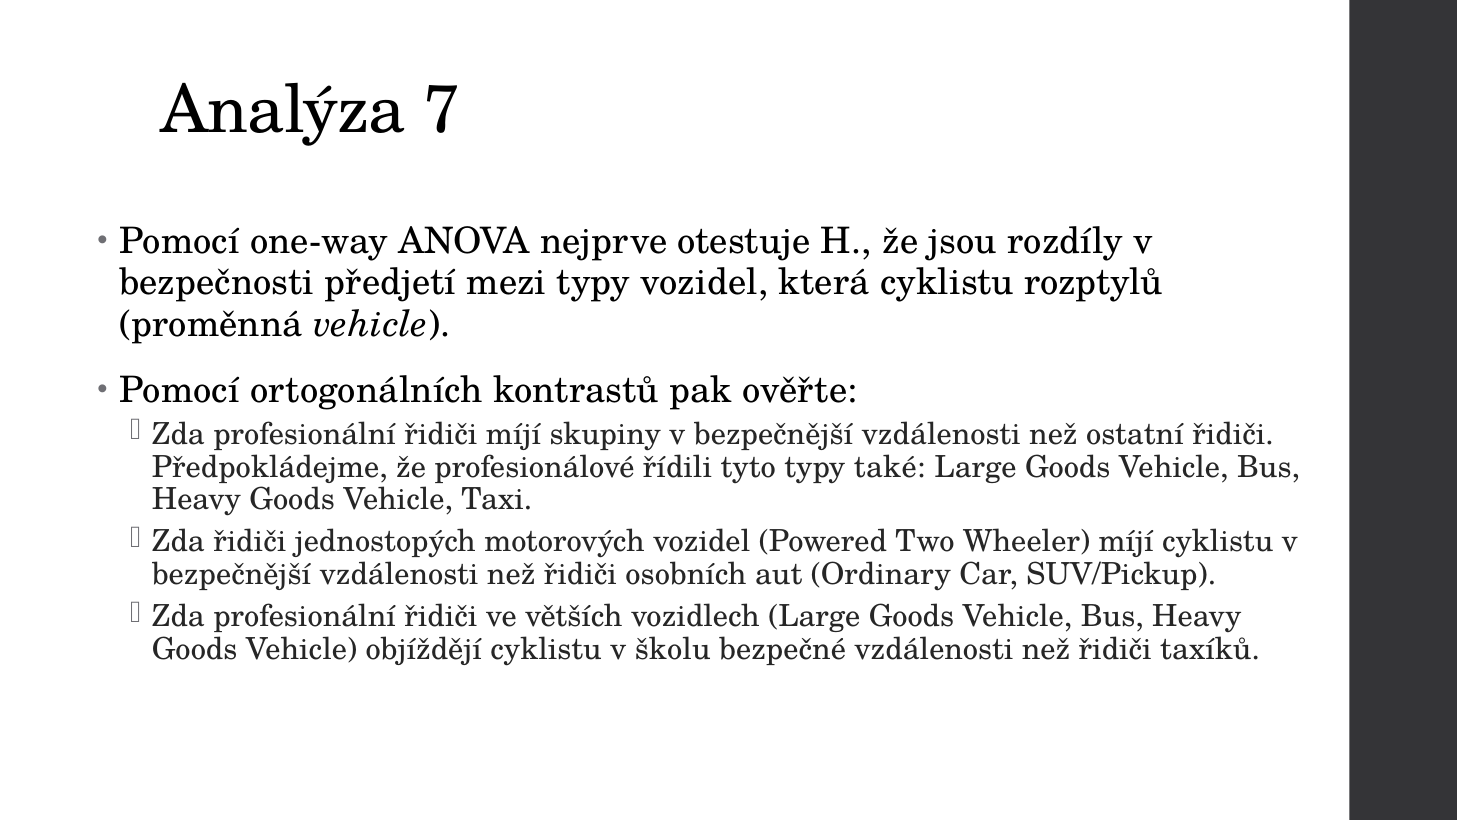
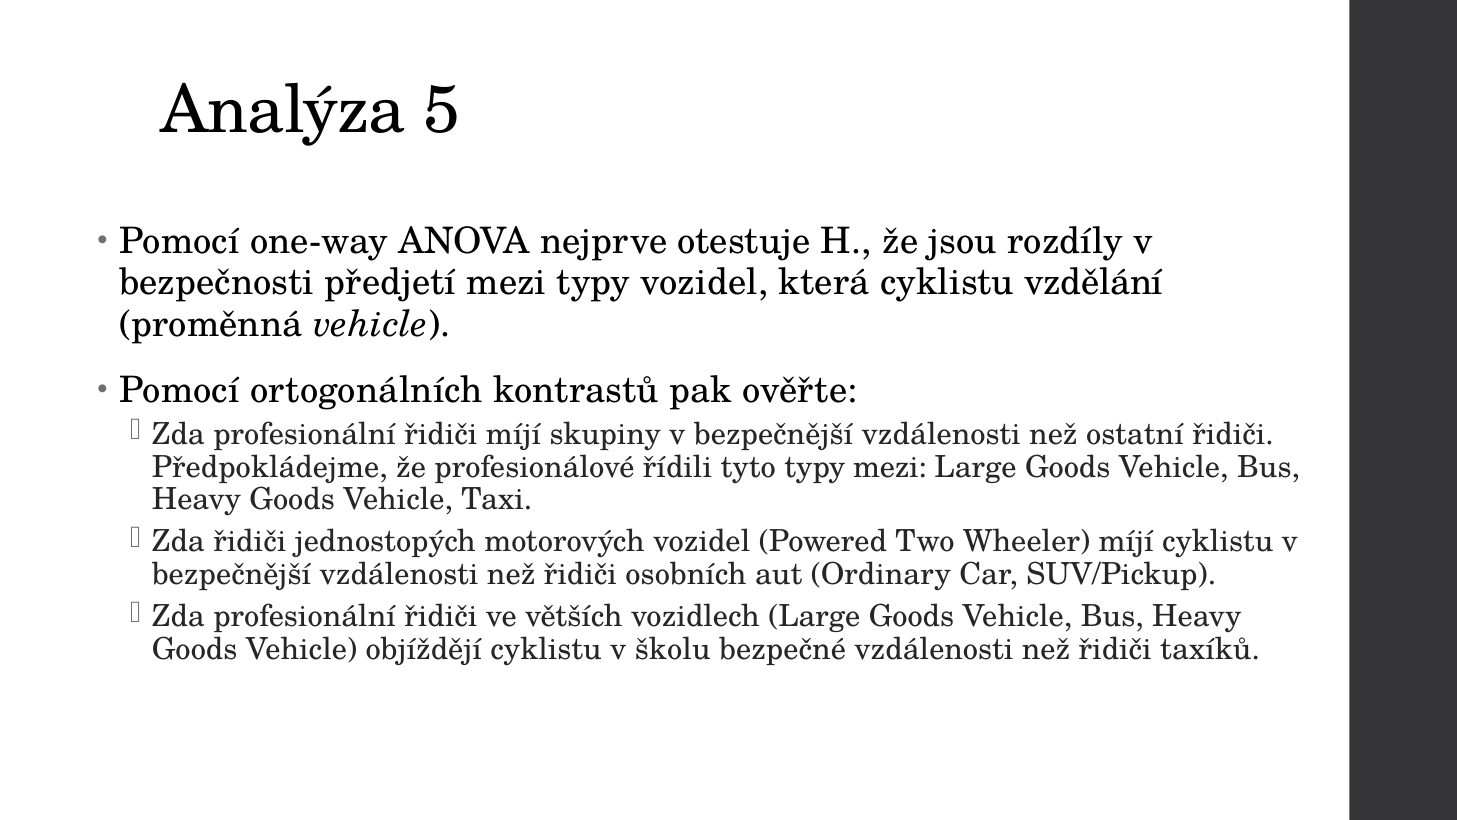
7: 7 -> 5 (442, 111)
rozptylů: rozptylů -> vzdělání (1094, 282)
typy také: také -> mezi (890, 467)
